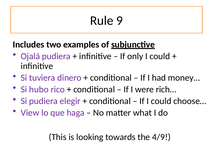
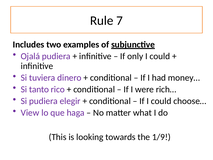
9: 9 -> 7 (120, 21)
hubo: hubo -> tanto (39, 89)
4/9: 4/9 -> 1/9 (161, 137)
